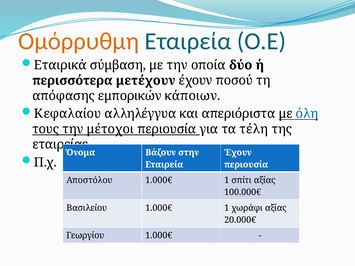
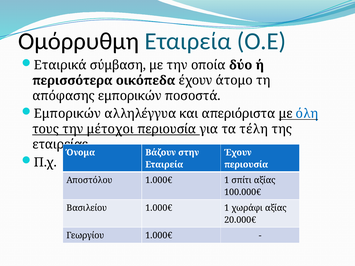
Ομόρρυθμη colour: orange -> black (79, 41)
μετέχουν: μετέχουν -> οικόπεδα (146, 81)
ποσού: ποσού -> άτομο (234, 81)
κάποιων: κάποιων -> ποσοστά (193, 96)
Κεφαλαίου: Κεφαλαίου -> Εμπορικών (67, 114)
